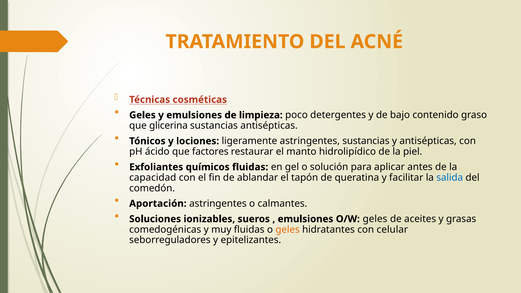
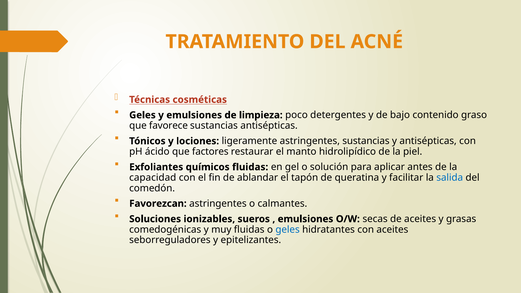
glicerina: glicerina -> favorece (168, 126)
Aportación: Aportación -> Favorezcan (158, 204)
O/W geles: geles -> secas (375, 219)
geles colour: orange -> blue (288, 230)
con celular: celular -> aceites (392, 230)
